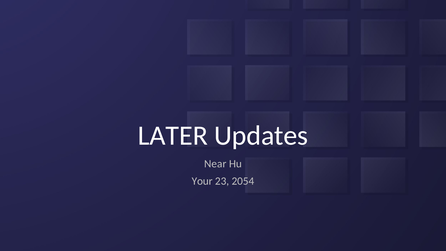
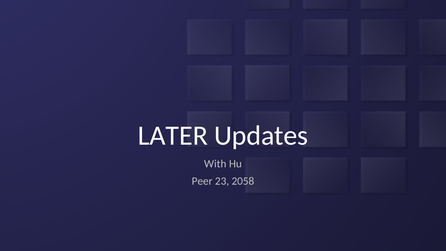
Near: Near -> With (215, 164)
Your: Your -> Peer (202, 181)
2054: 2054 -> 2058 (243, 181)
